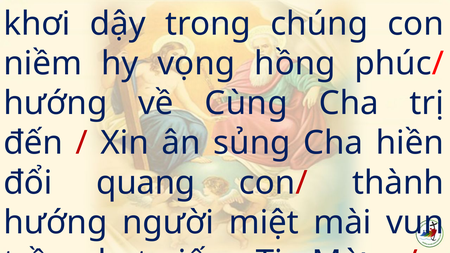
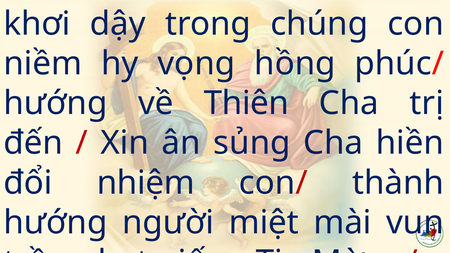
Cùng: Cùng -> Thiên (246, 103)
quang: quang -> nhiệm (146, 183)
